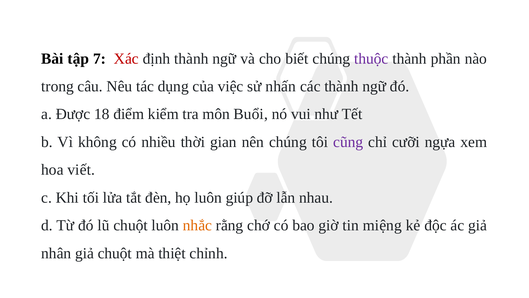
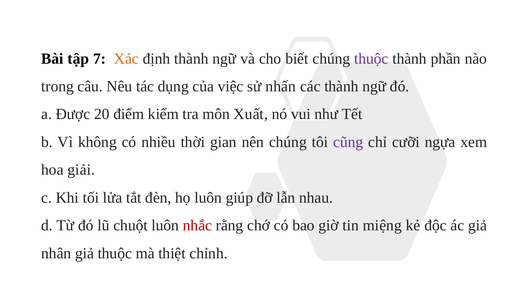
Xác colour: red -> orange (126, 58)
18: 18 -> 20 (102, 114)
Buổi: Buổi -> Xuất (251, 114)
viết: viết -> giải (81, 170)
nhắc colour: orange -> red (197, 225)
giả chuột: chuột -> thuộc (115, 253)
